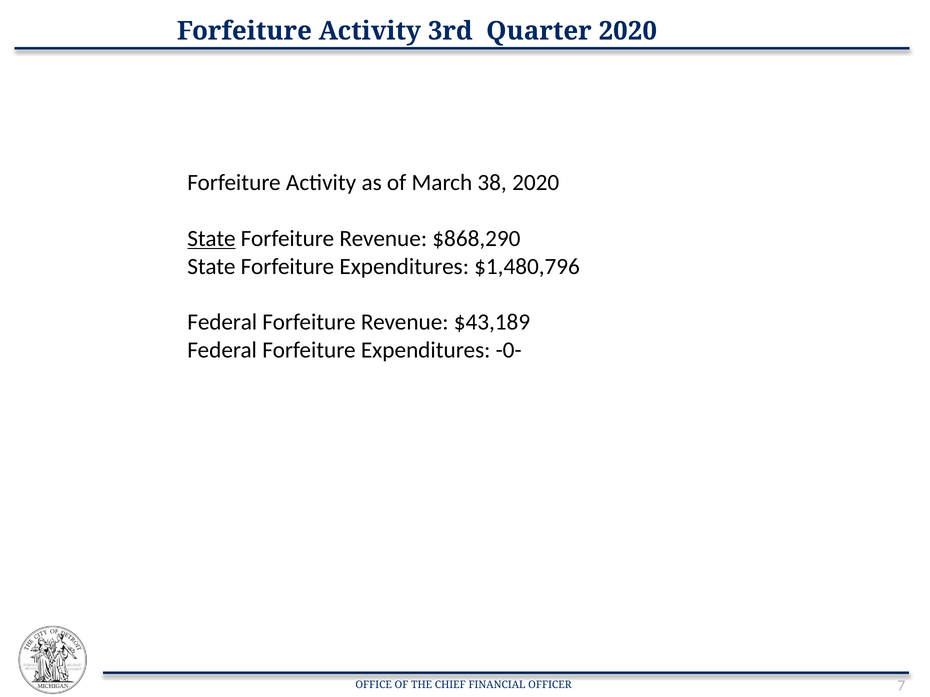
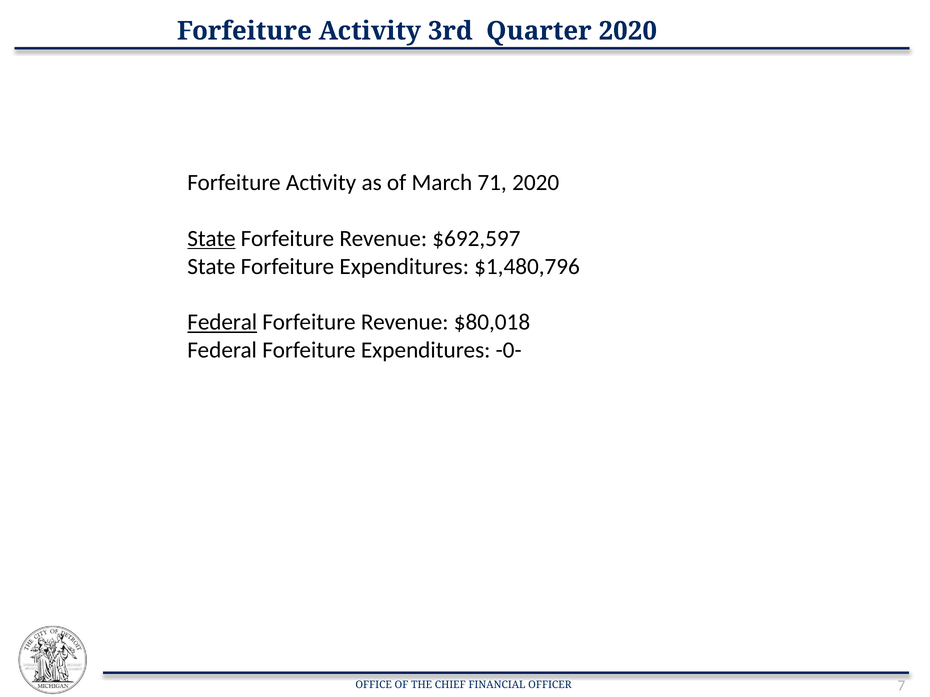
38: 38 -> 71 (492, 183)
$868,290: $868,290 -> $692,597 (476, 239)
Federal underline: none -> present (222, 322)
$43,189: $43,189 -> $80,018 (492, 322)
